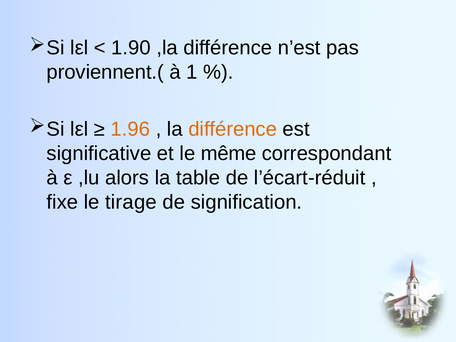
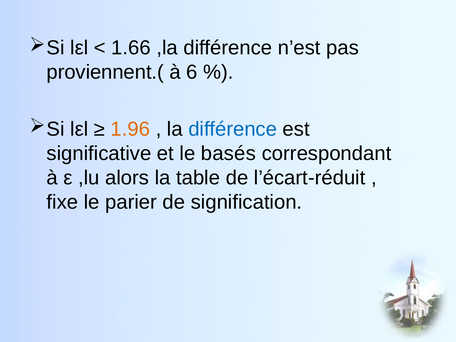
1.90: 1.90 -> 1.66 (131, 48)
1: 1 -> 6 (192, 72)
différence colour: orange -> blue (233, 129)
même: même -> basés (228, 153)
tirage: tirage -> parier (131, 202)
